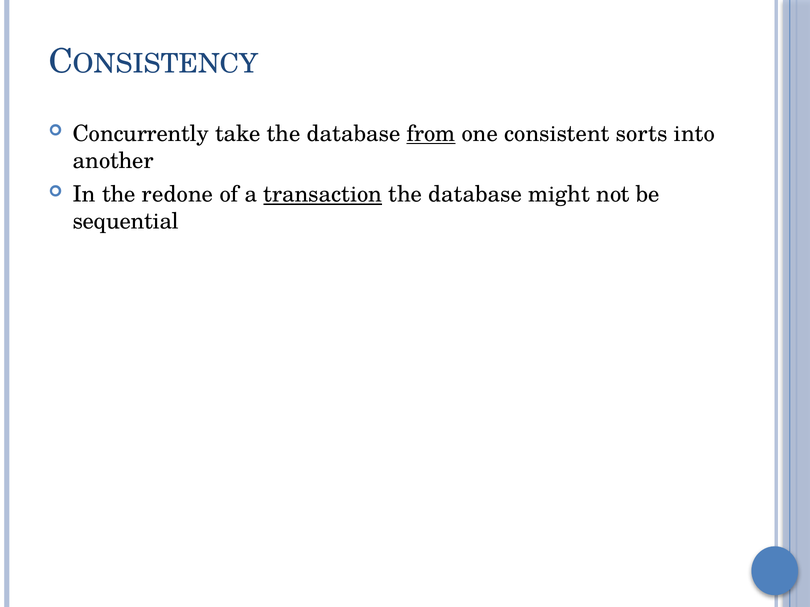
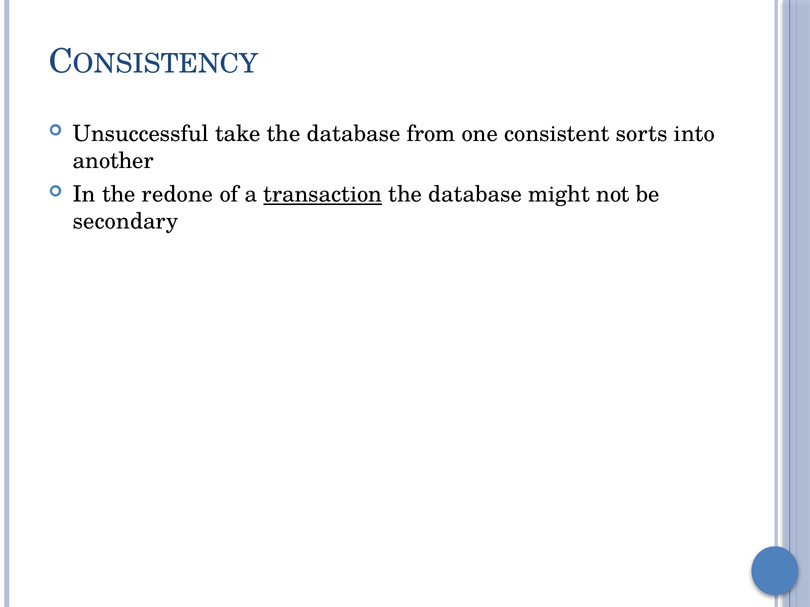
Concurrently: Concurrently -> Unsuccessful (141, 134)
from underline: present -> none (431, 134)
sequential: sequential -> secondary (126, 222)
